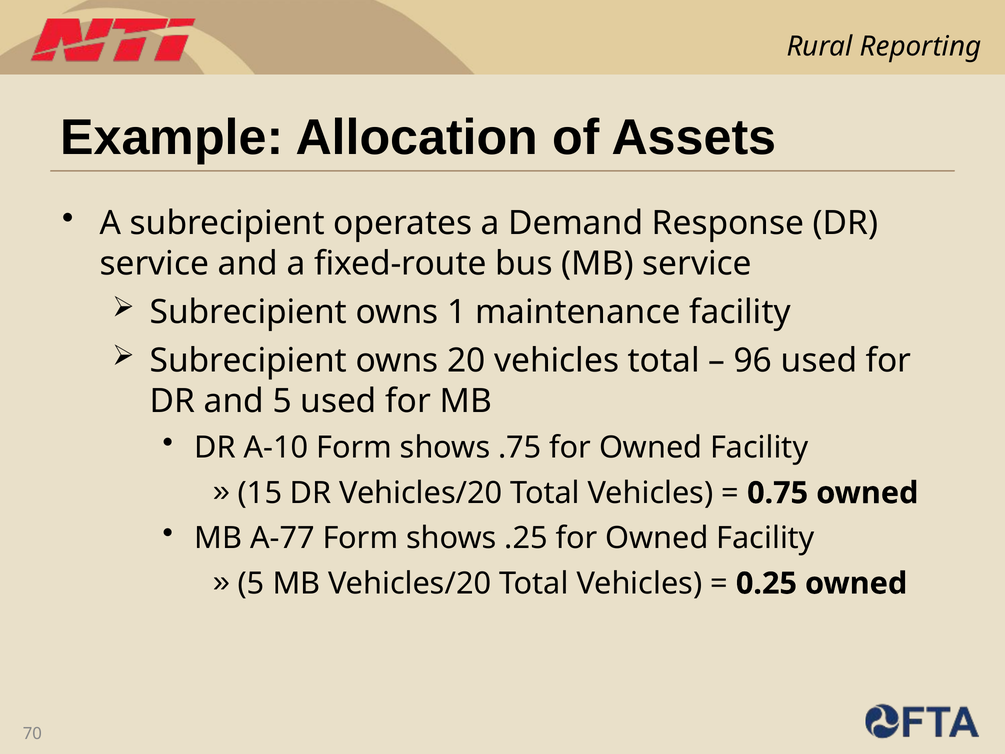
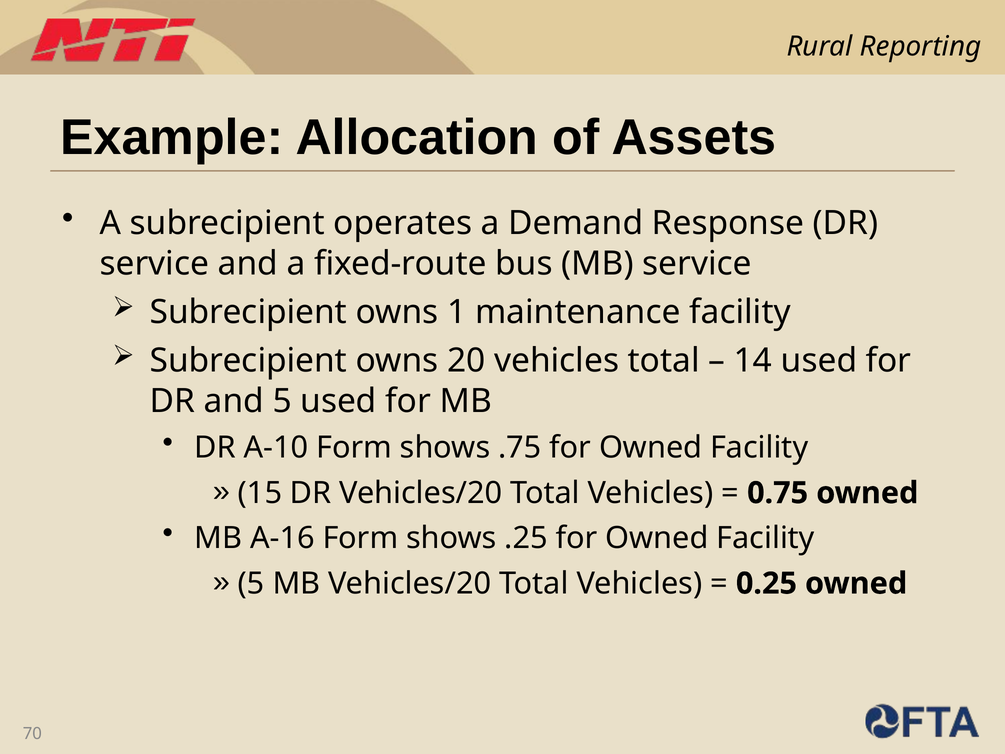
96: 96 -> 14 (753, 361)
A-77: A-77 -> A-16 (282, 538)
